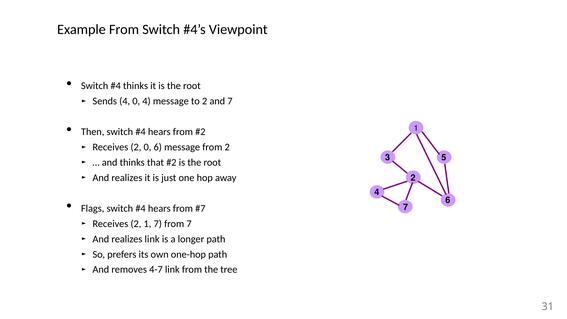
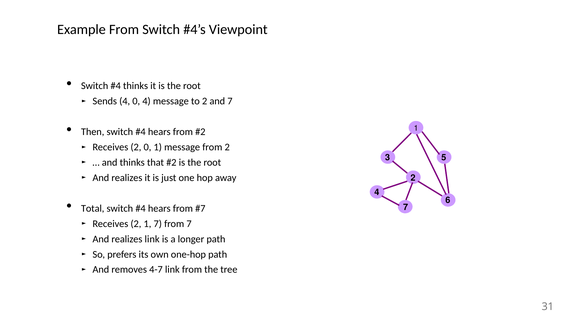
0 6: 6 -> 1 (158, 147)
Flags: Flags -> Total (93, 208)
